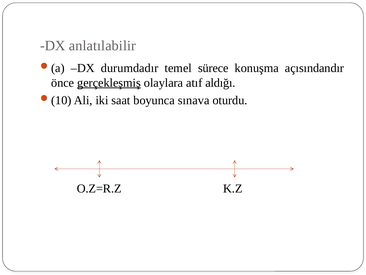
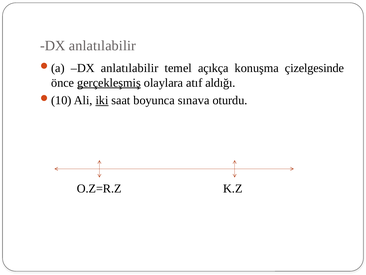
durumdadır: durumdadır -> anlatılabilir (130, 68)
sürece: sürece -> açıkça (213, 68)
açısındandır: açısındandır -> çizelgesinde (314, 68)
iki underline: none -> present (102, 100)
